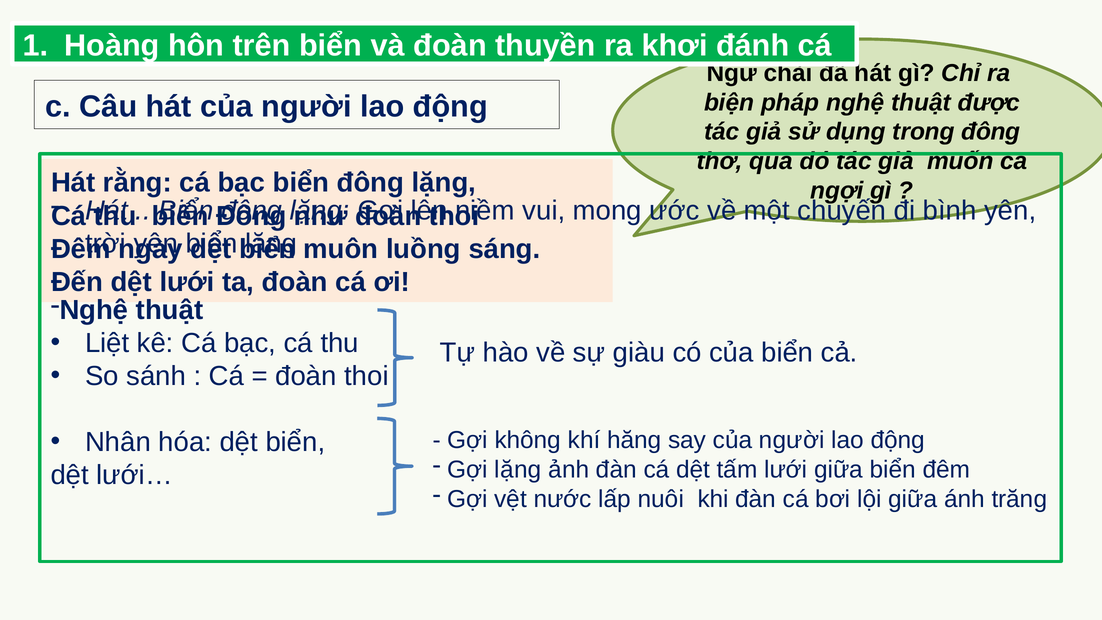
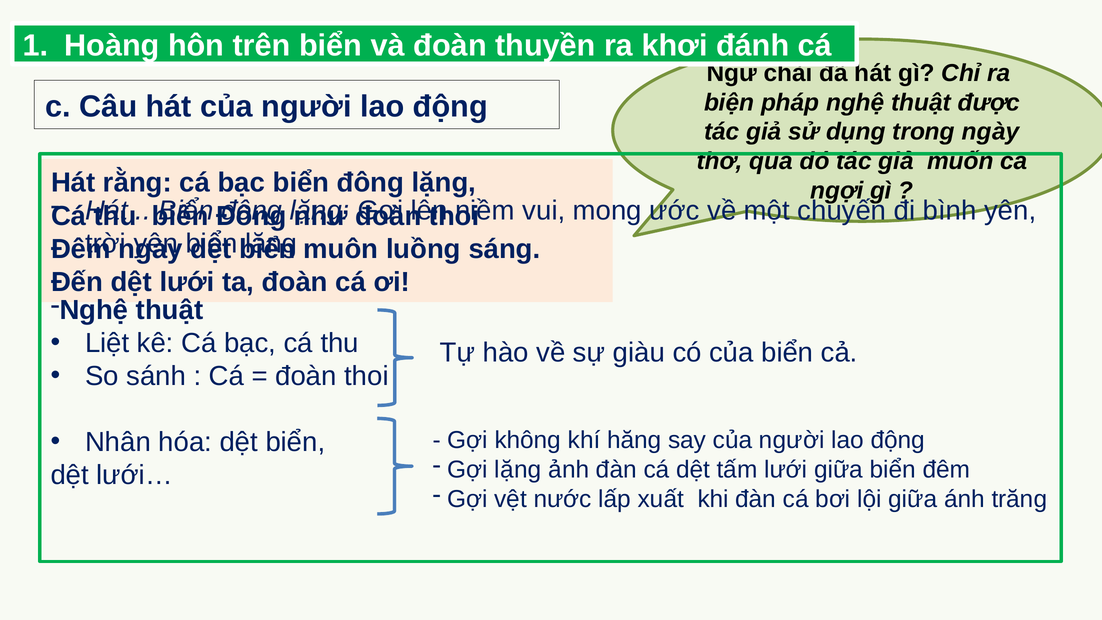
trong đông: đông -> ngày (991, 132)
nuôi: nuôi -> xuất (661, 499)
